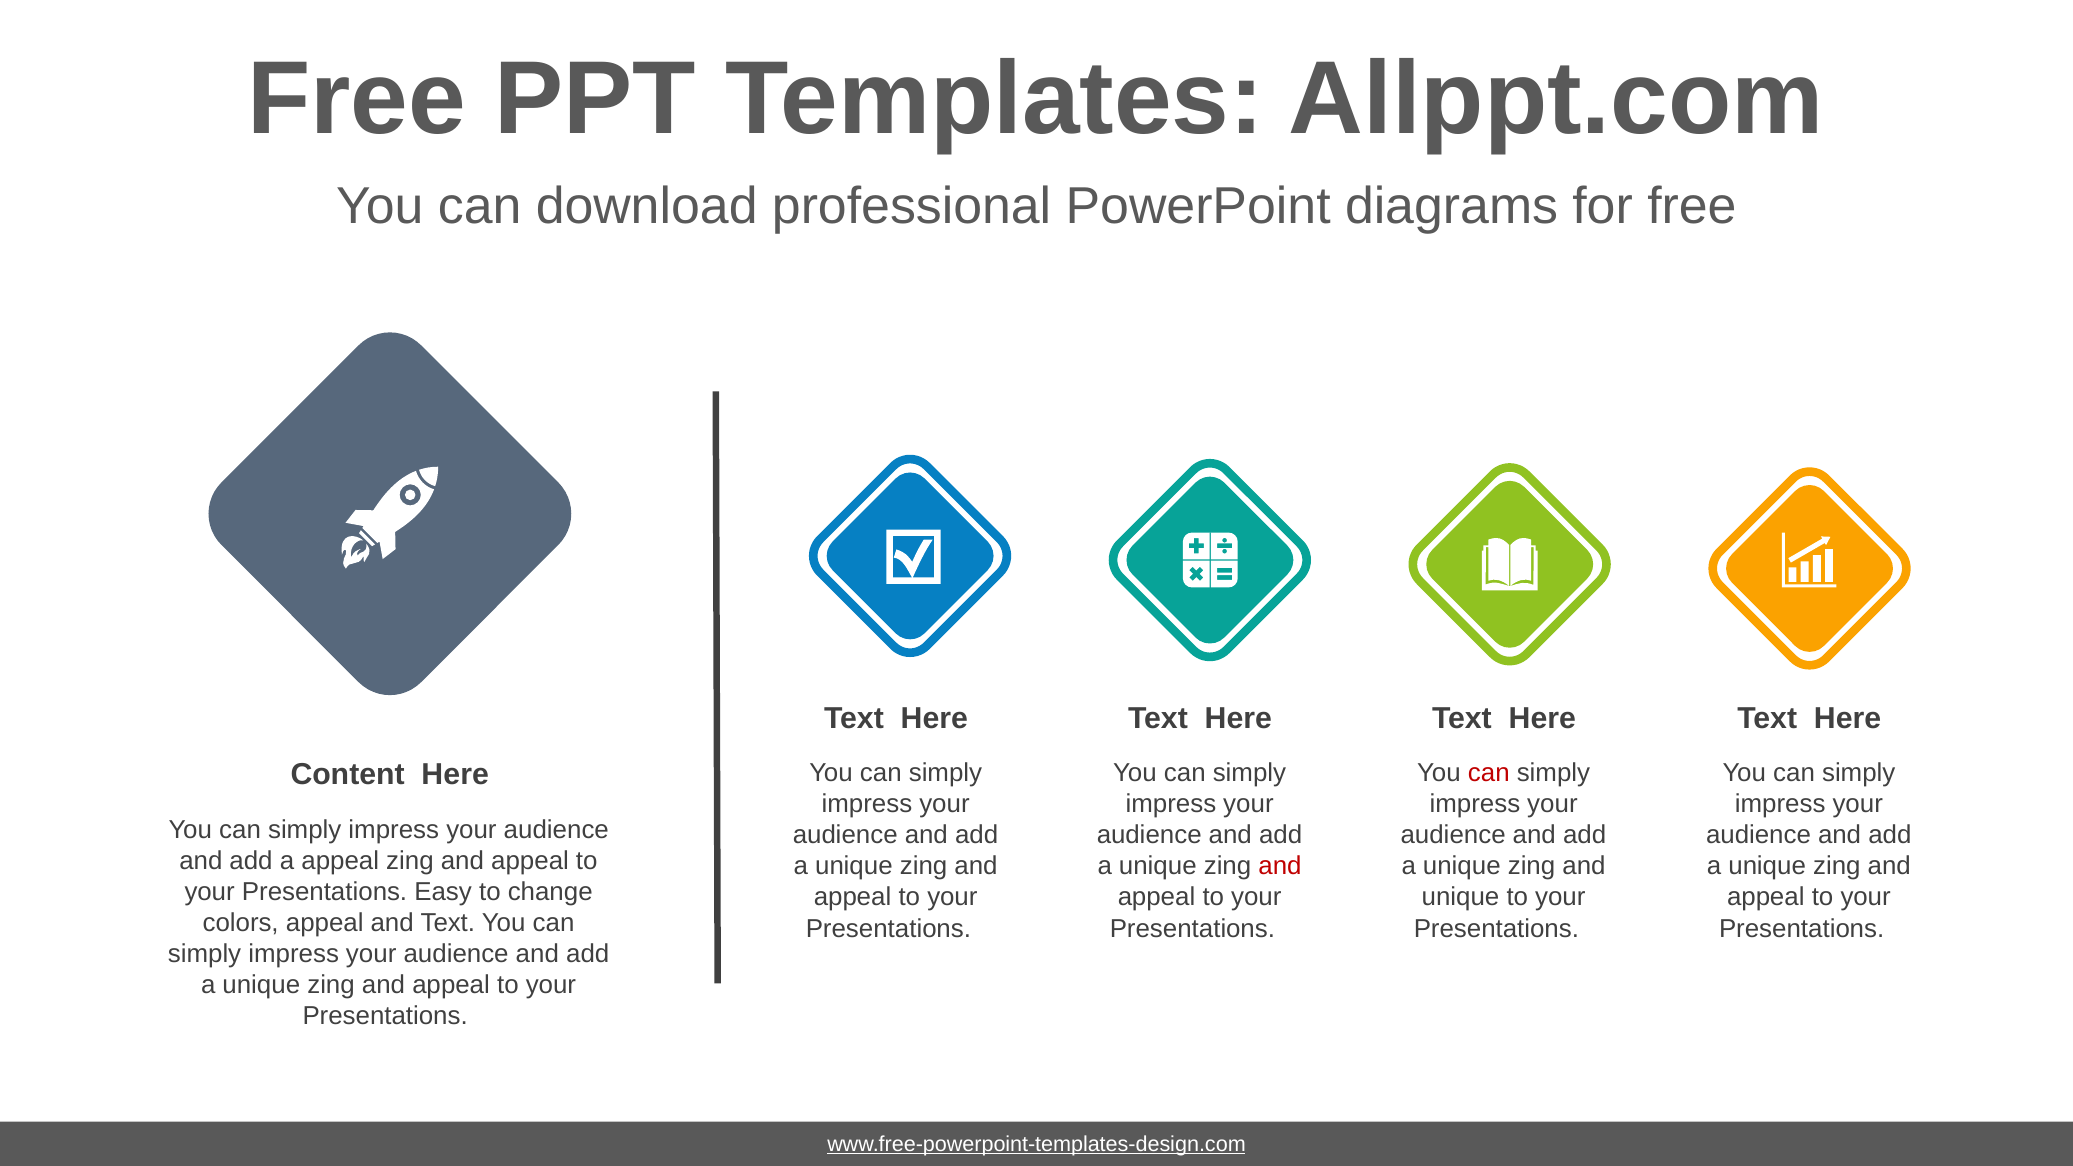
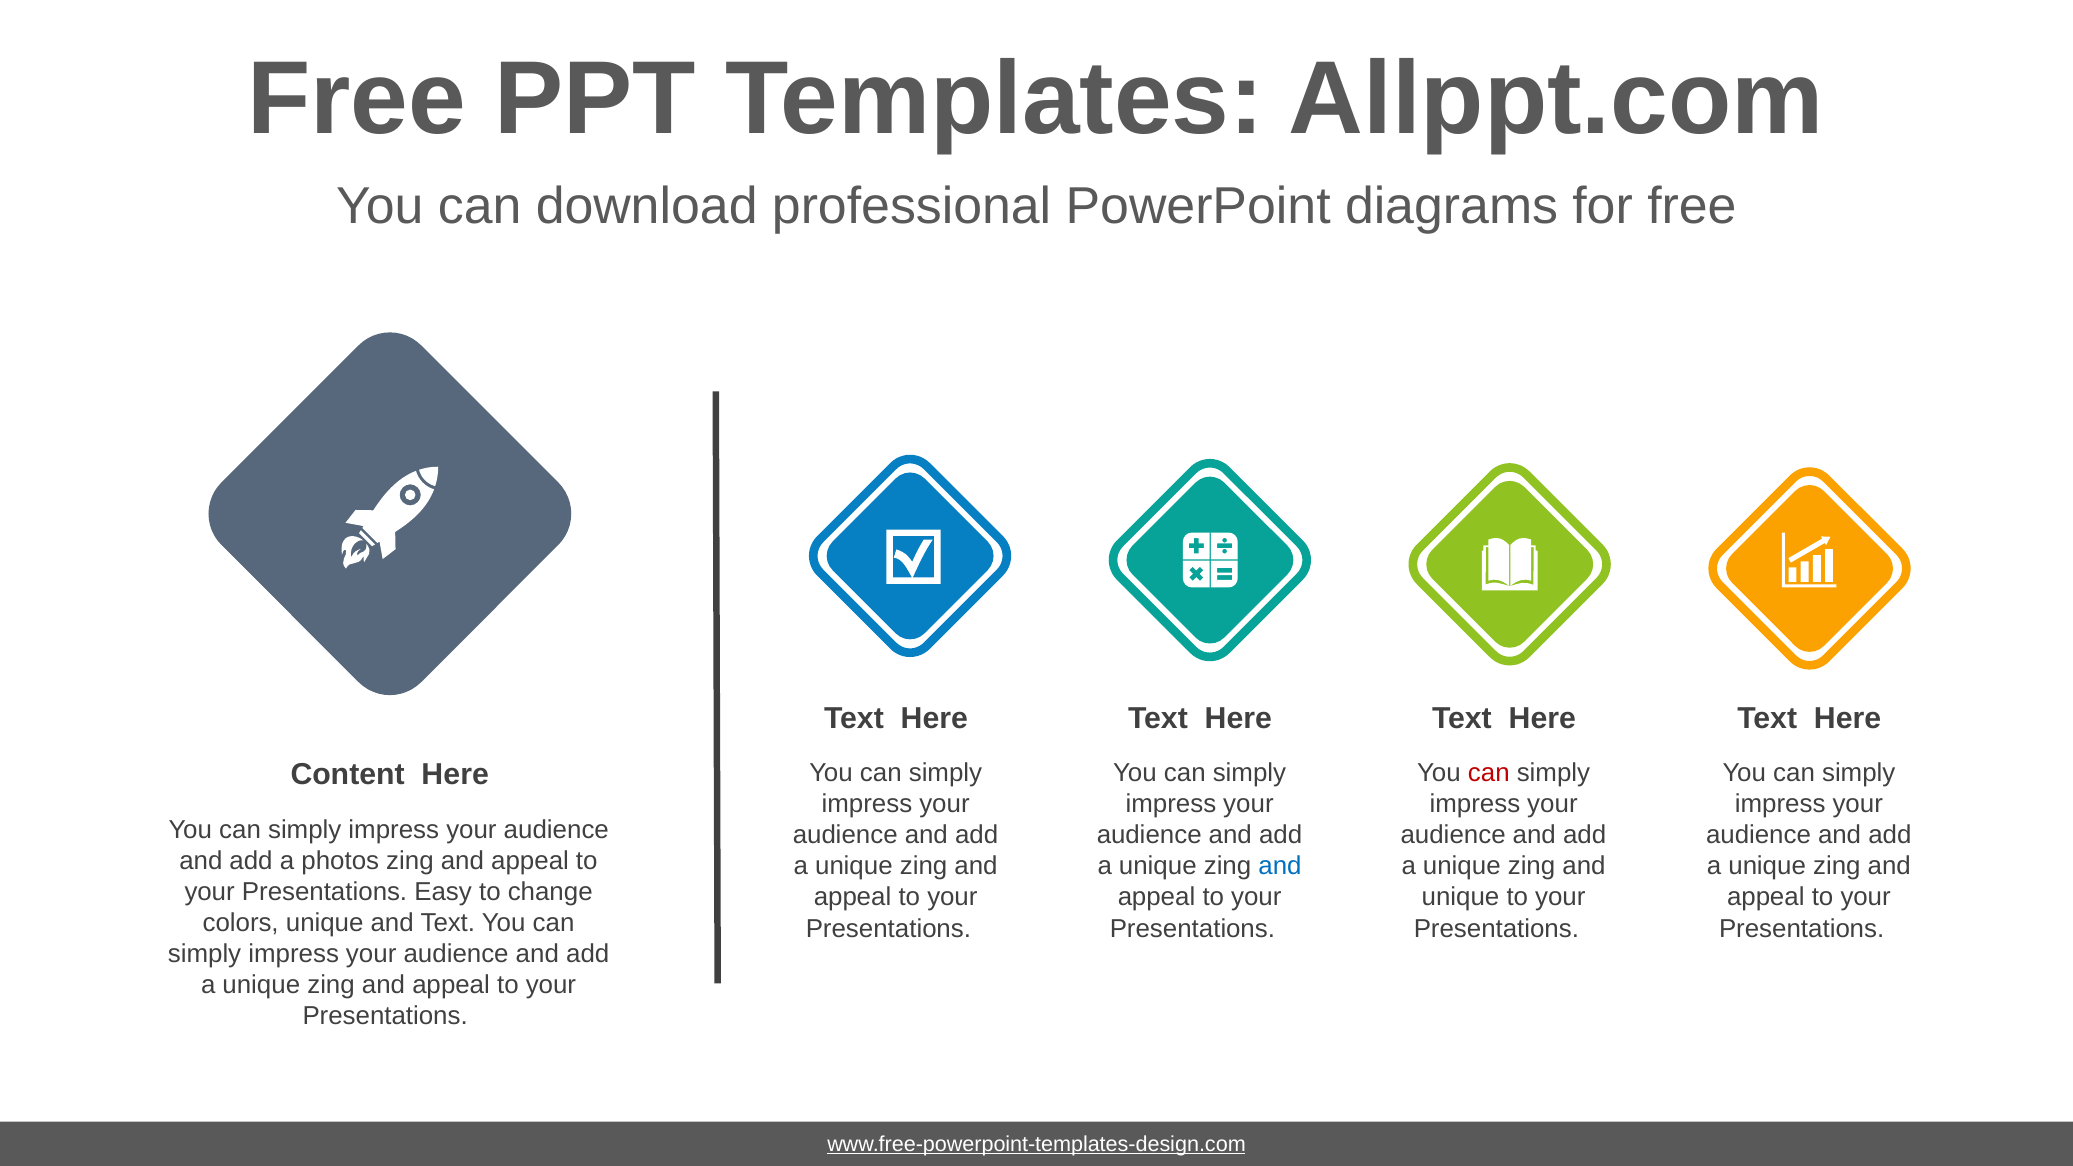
a appeal: appeal -> photos (340, 861)
and colour: red -> blue (1280, 866)
colors appeal: appeal -> unique (325, 923)
